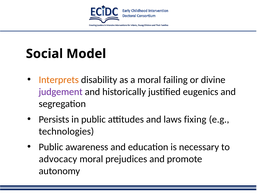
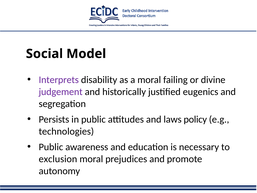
Interprets colour: orange -> purple (59, 80)
fixing: fixing -> policy (195, 119)
advocacy: advocacy -> exclusion (58, 159)
